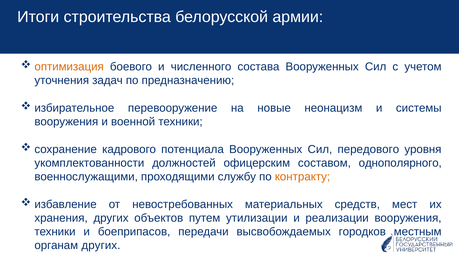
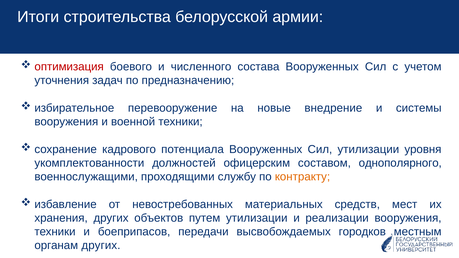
оптимизация colour: orange -> red (69, 67)
неонацизм: неонацизм -> внедрение (333, 108)
Сил передового: передового -> утилизации (368, 149)
